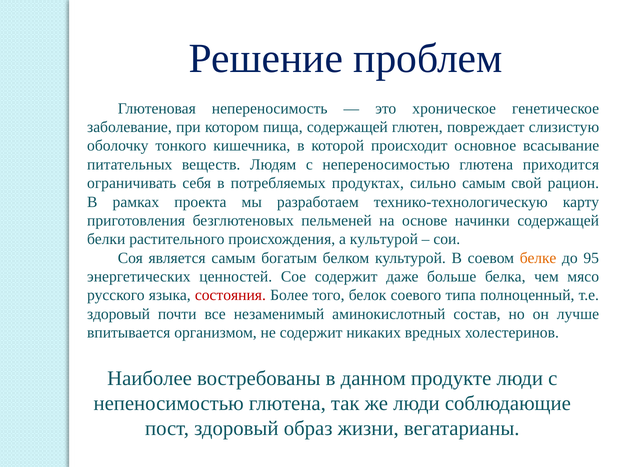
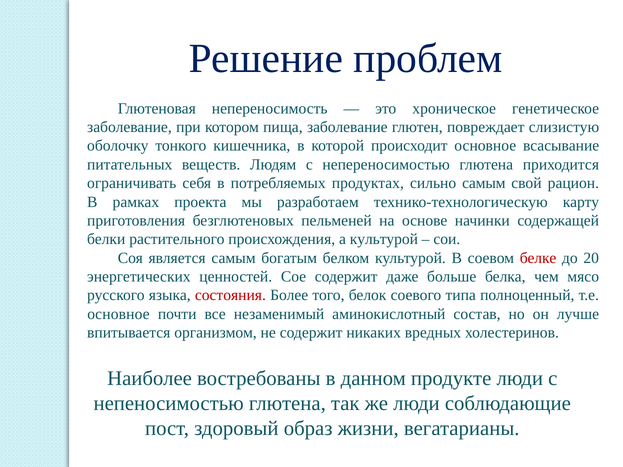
пища содержащей: содержащей -> заболевание (347, 127)
белке colour: orange -> red (538, 258)
95: 95 -> 20 (591, 258)
здоровый: здоровый -> основное (118, 314)
